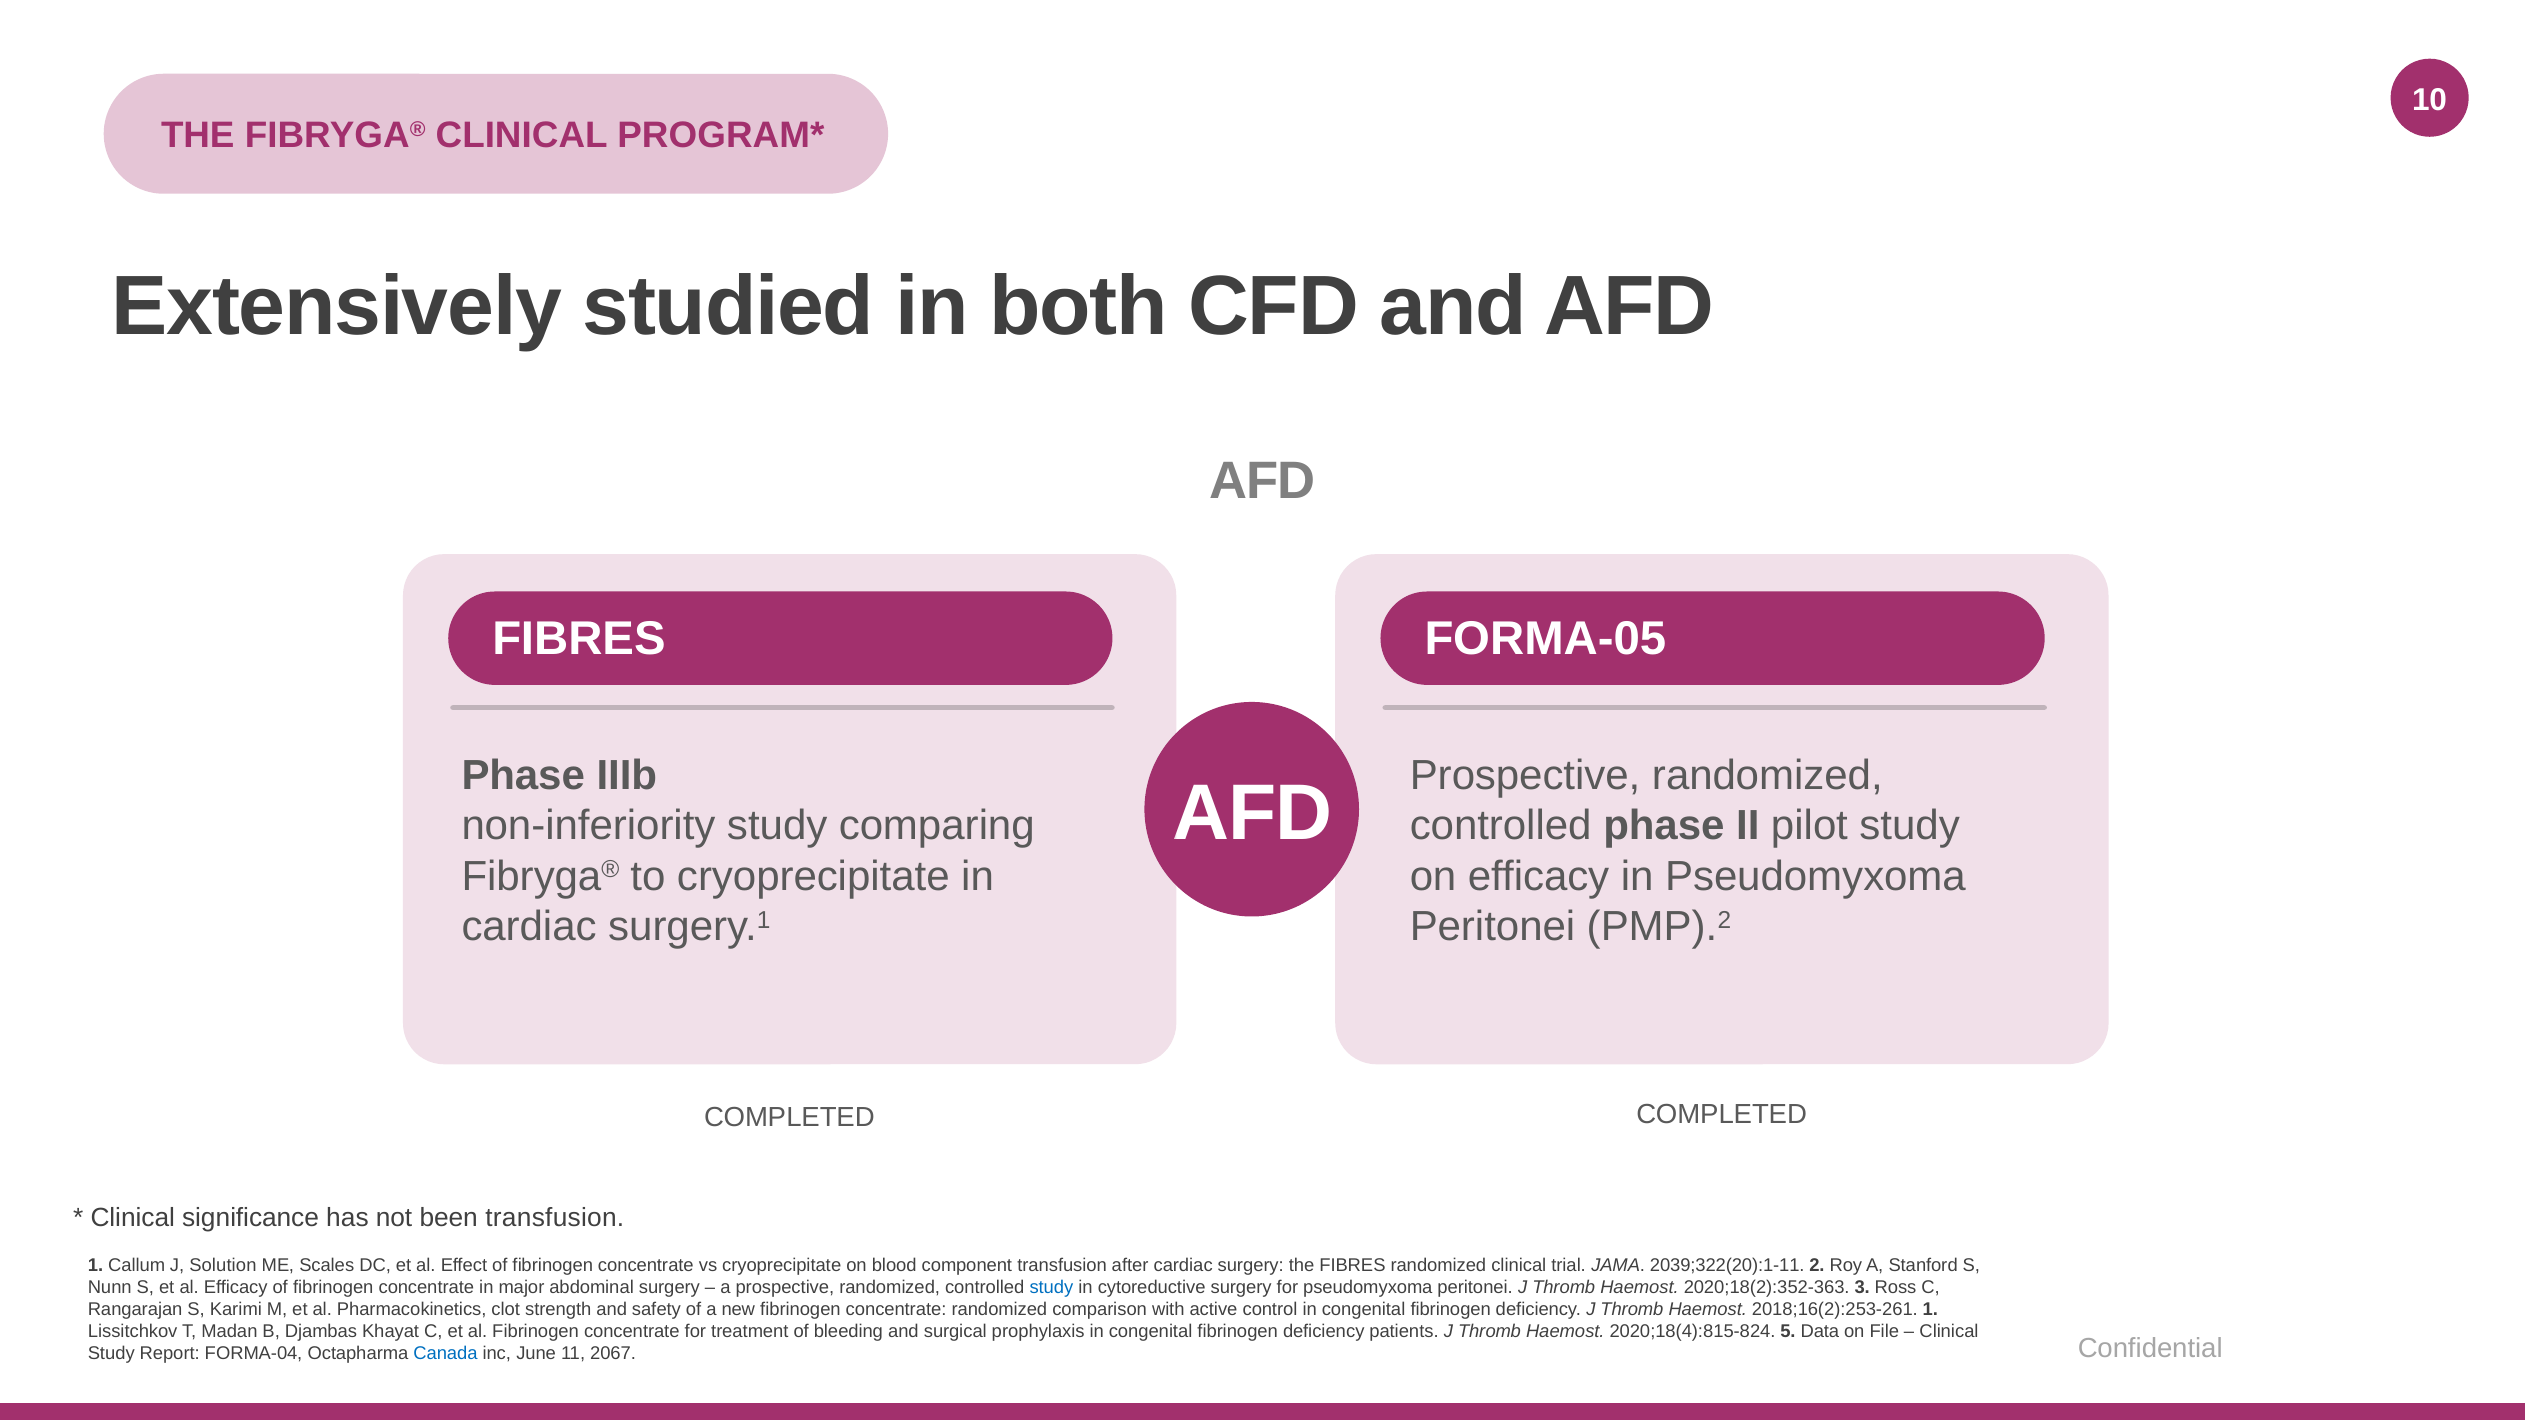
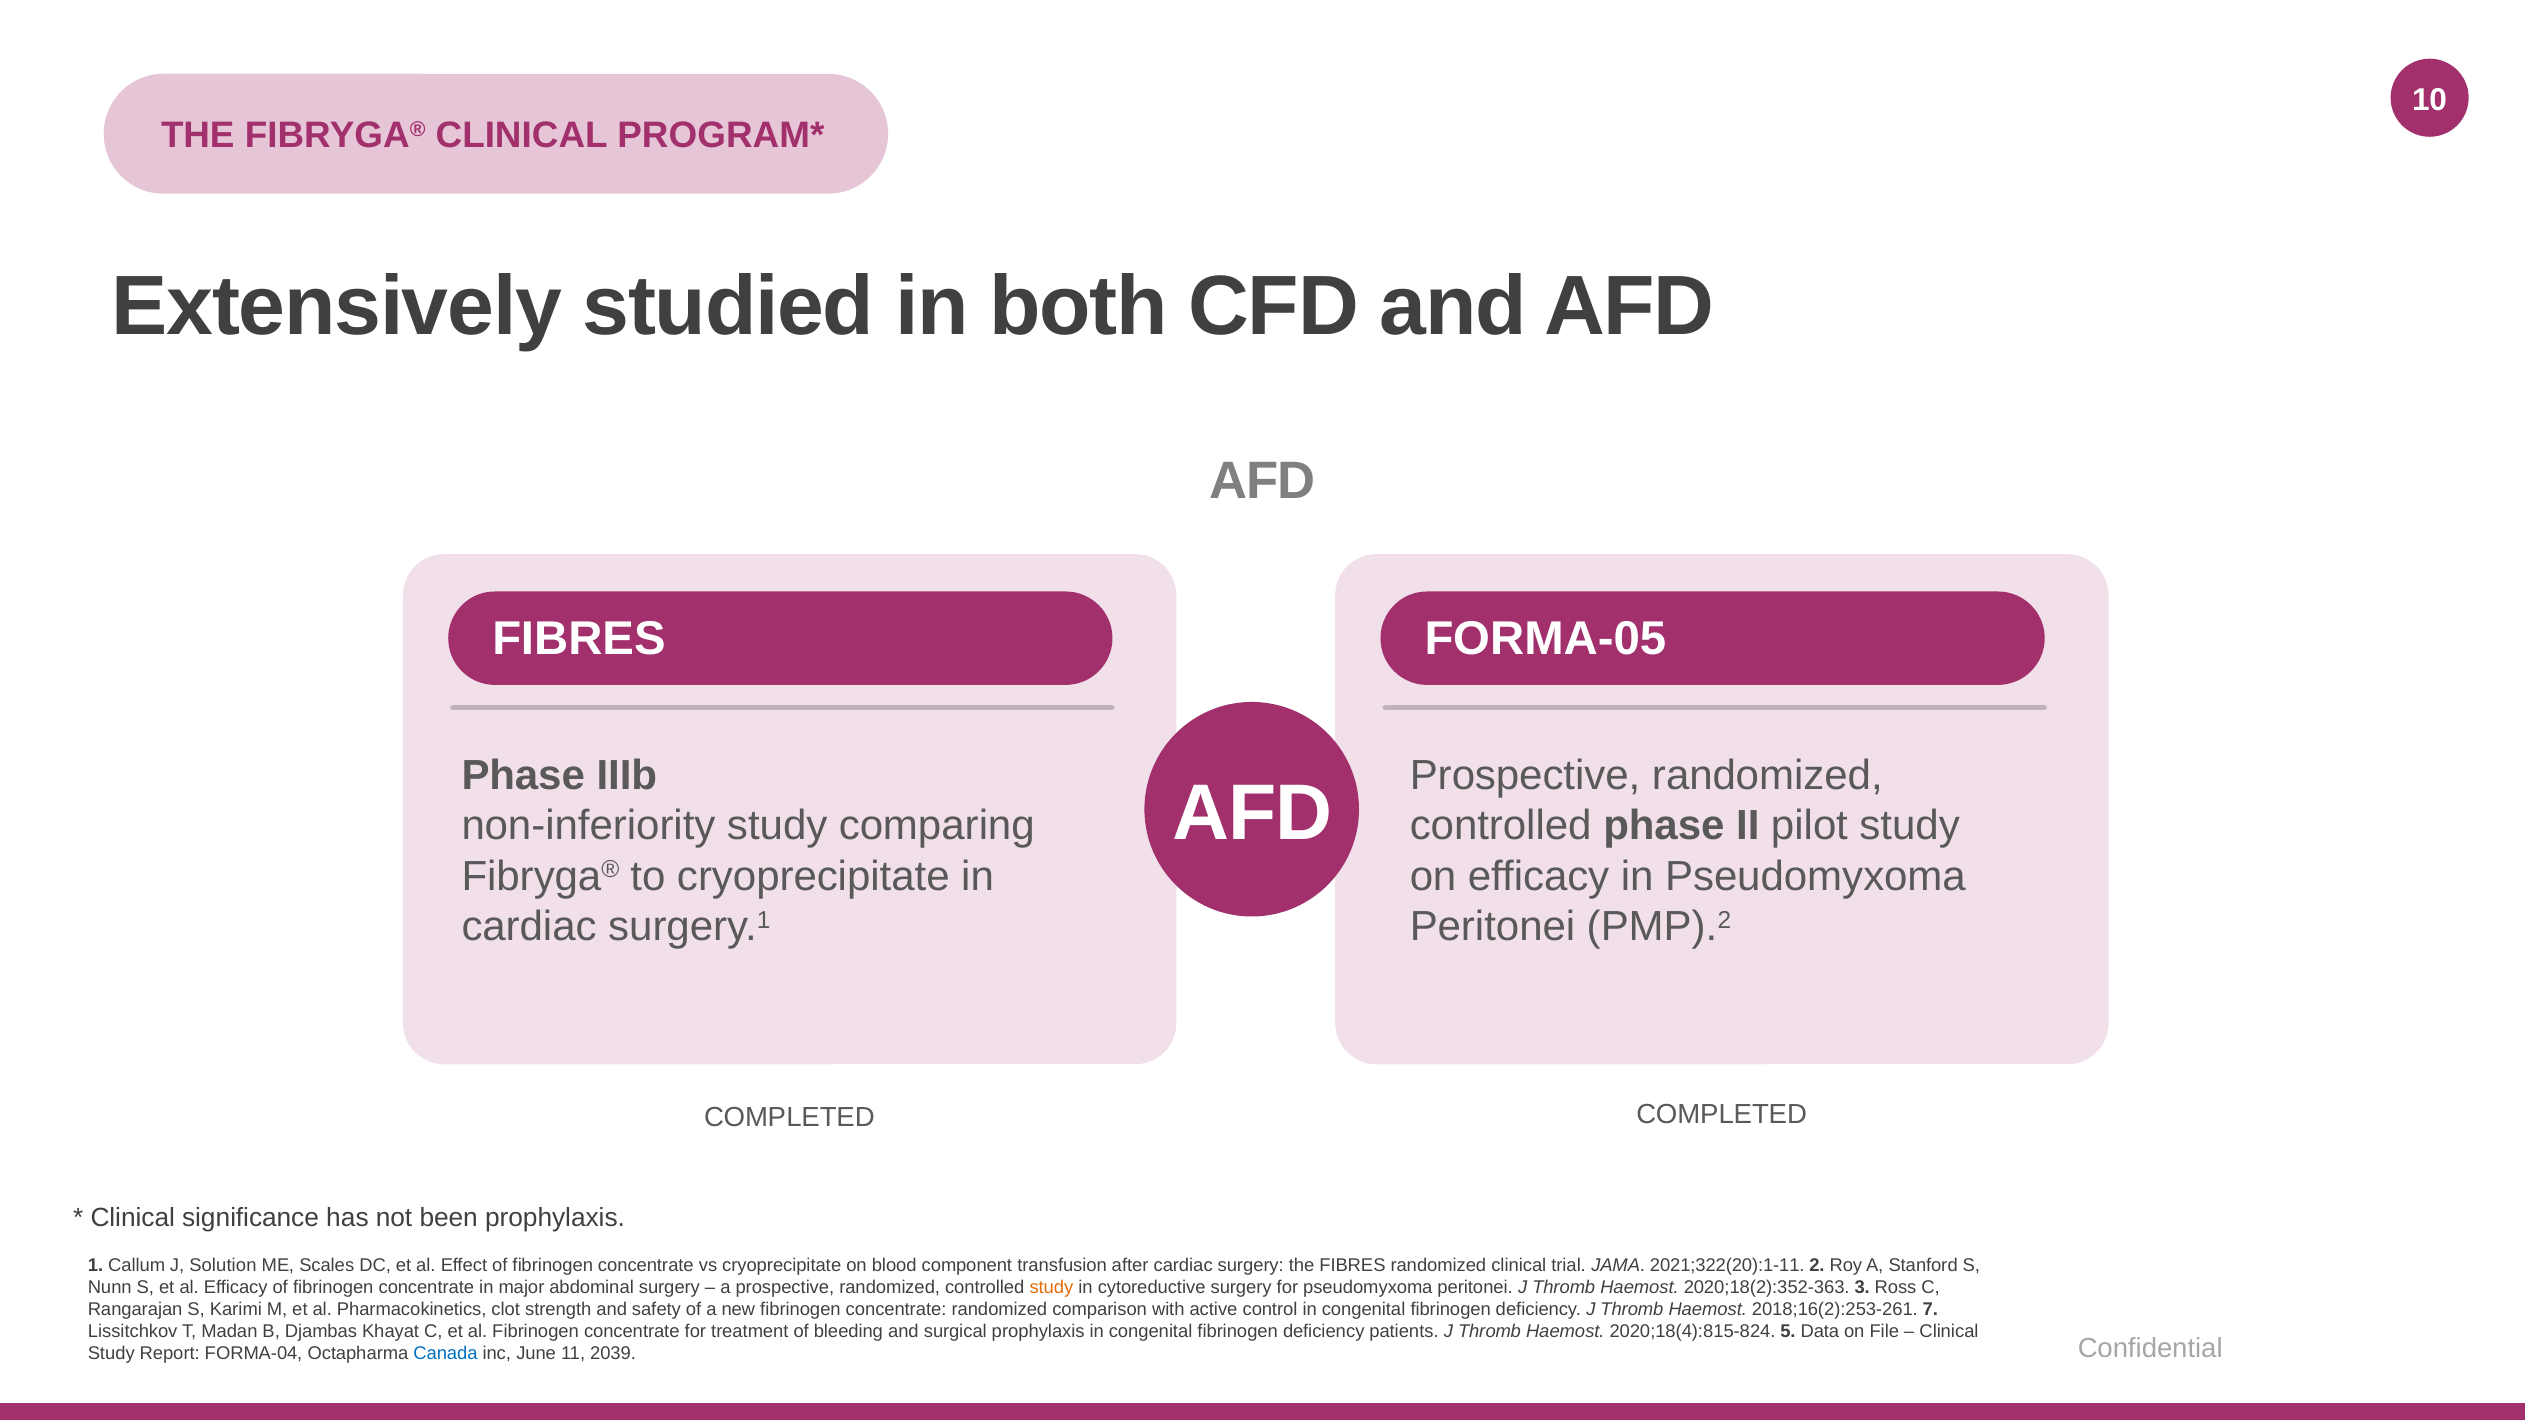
been transfusion: transfusion -> prophylaxis (555, 1219)
2039;322(20):1-11: 2039;322(20):1-11 -> 2021;322(20):1-11 (1727, 1266)
study colour: blue -> orange (1051, 1288)
2018;16(2):253-261 1: 1 -> 7 (1930, 1310)
2067: 2067 -> 2039 (613, 1354)
